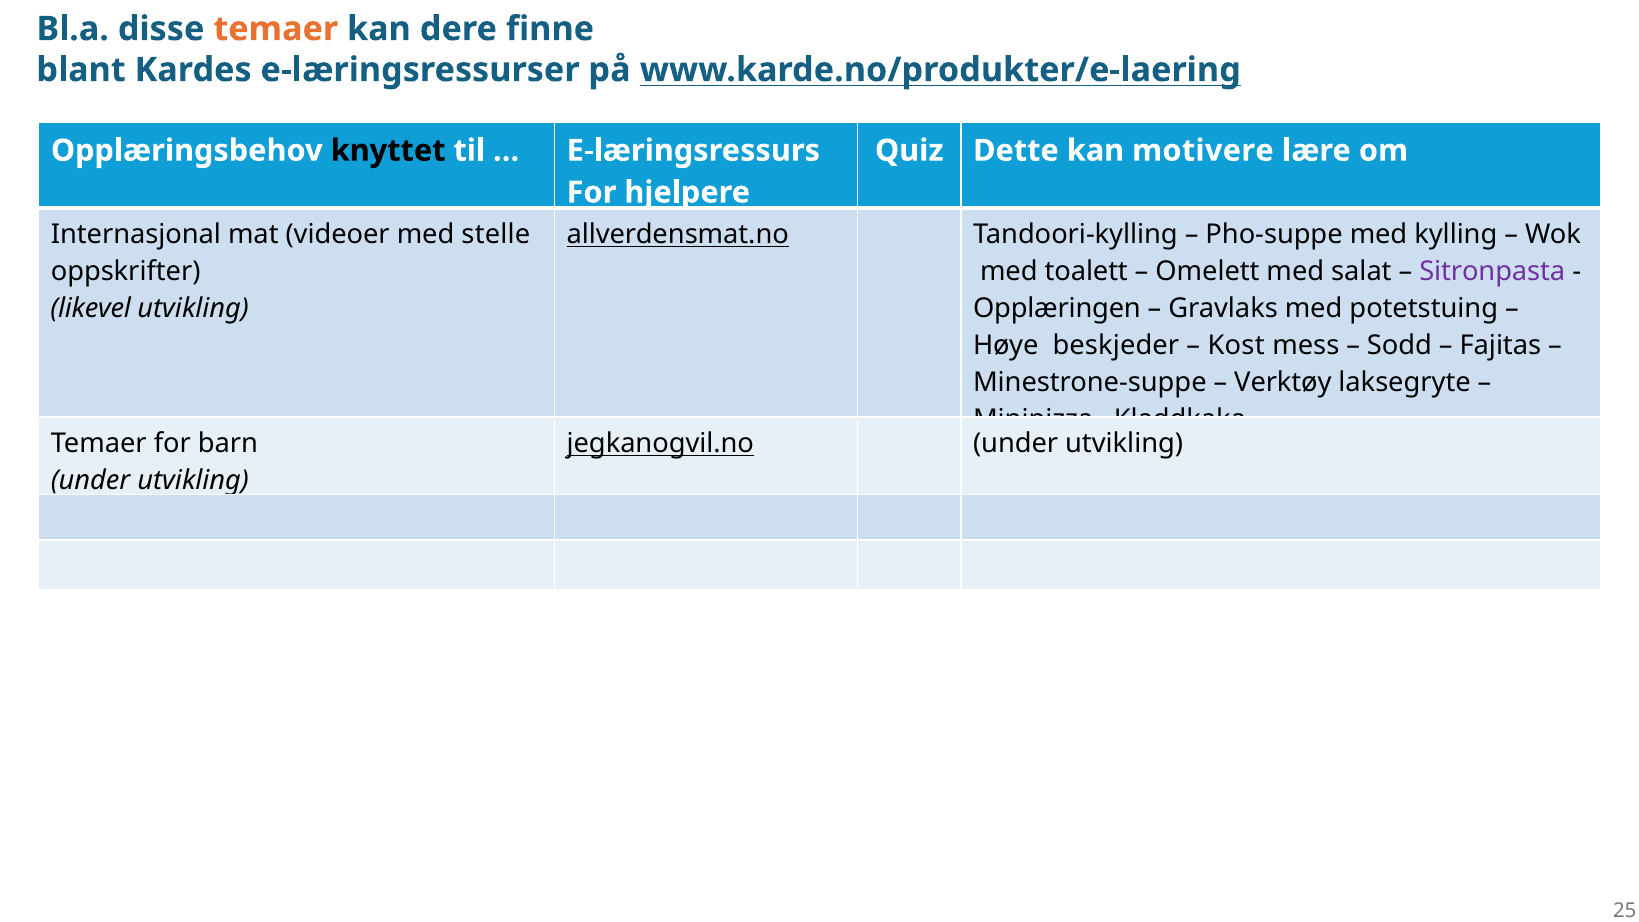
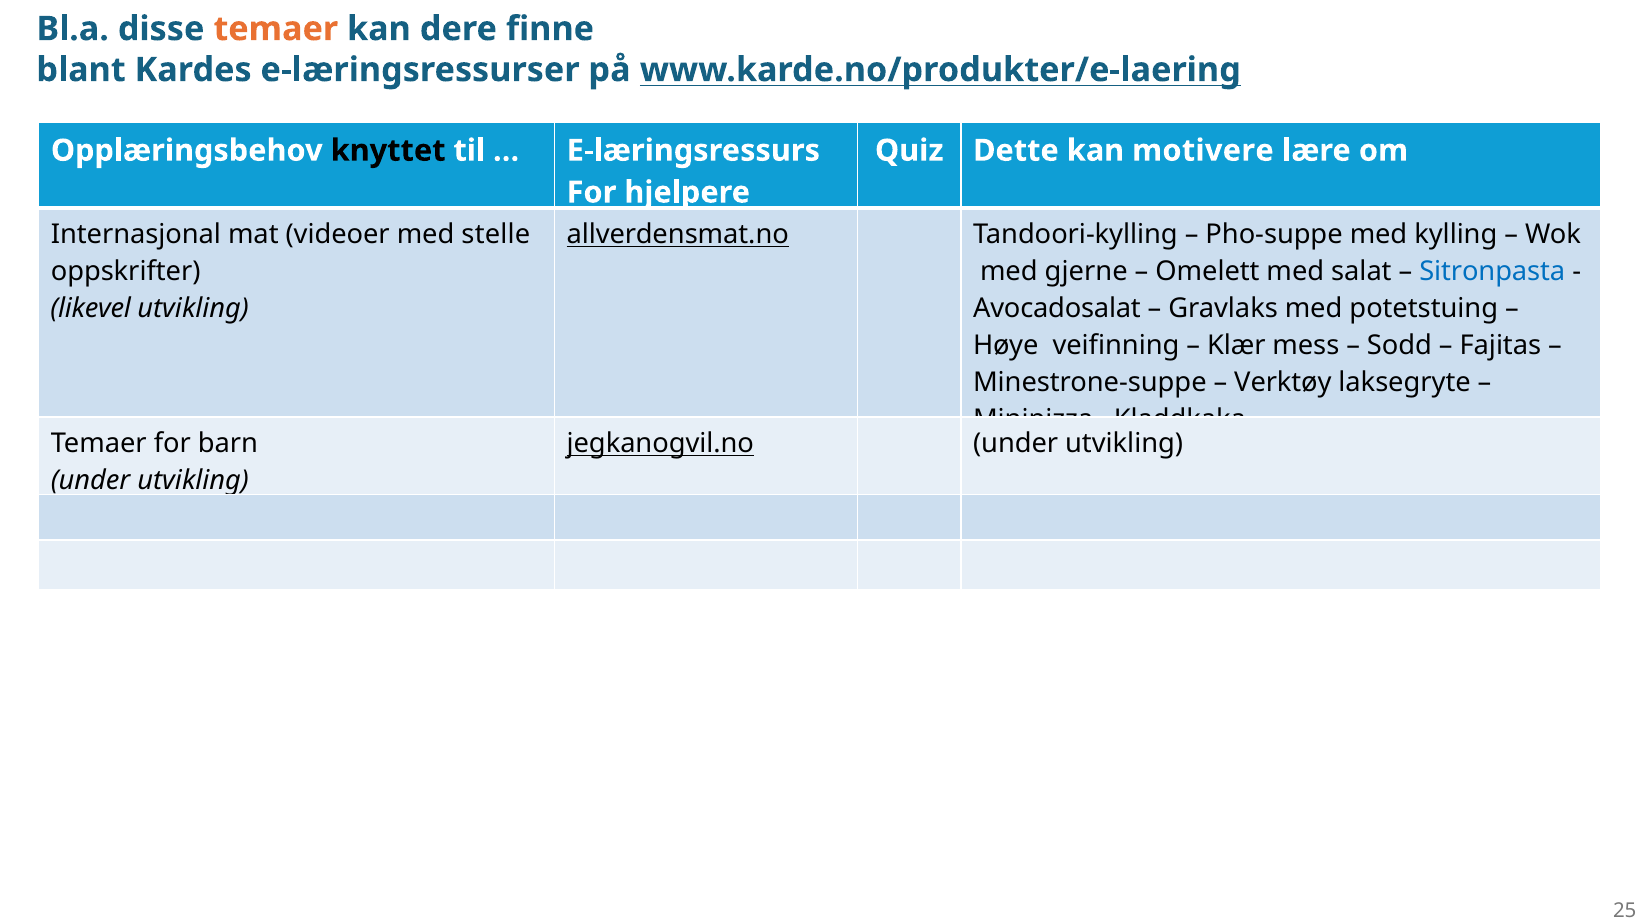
toalett: toalett -> gjerne (1086, 271)
Sitronpasta colour: purple -> blue (1492, 271)
Opplæringen: Opplæringen -> Avocadosalat (1057, 308)
beskjeder: beskjeder -> veifinning (1116, 345)
Kost: Kost -> Klær (1236, 345)
